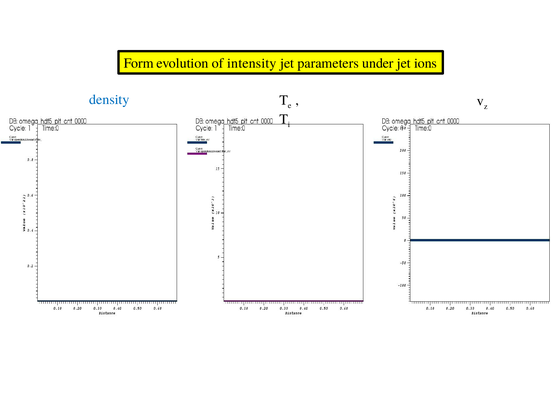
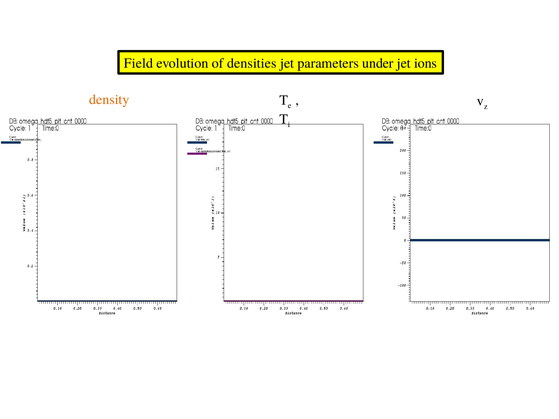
Form: Form -> Field (138, 63)
intensity: intensity -> densities (252, 63)
density colour: blue -> orange (109, 100)
